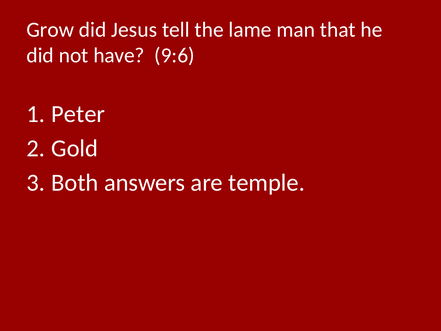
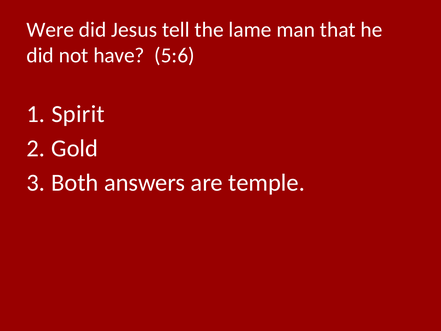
Grow: Grow -> Were (50, 30)
9:6: 9:6 -> 5:6 (175, 56)
Peter: Peter -> Spirit (78, 114)
